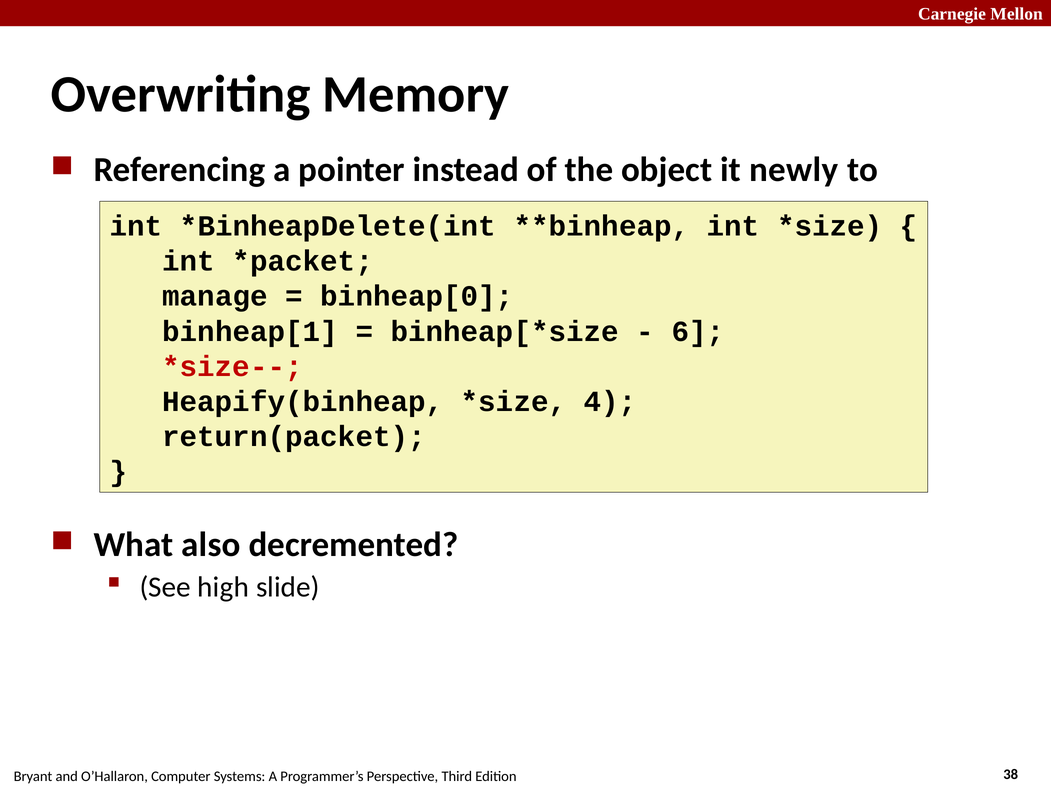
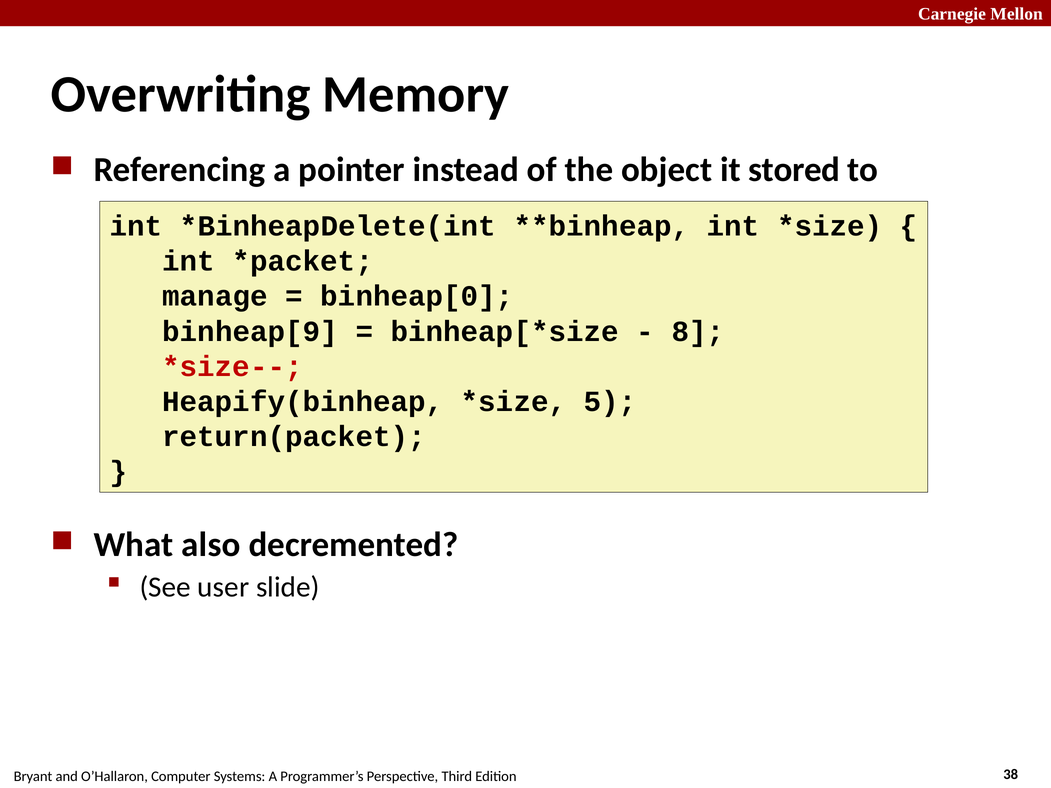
newly: newly -> stored (794, 170)
binheap[1: binheap[1 -> binheap[9 (250, 331)
6: 6 -> 8 (698, 331)
4: 4 -> 5 (610, 402)
high: high -> user (223, 587)
